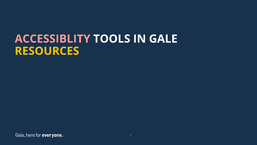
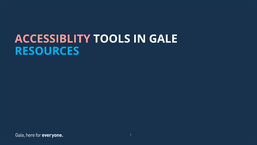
RESOURCES colour: yellow -> light blue (47, 51)
